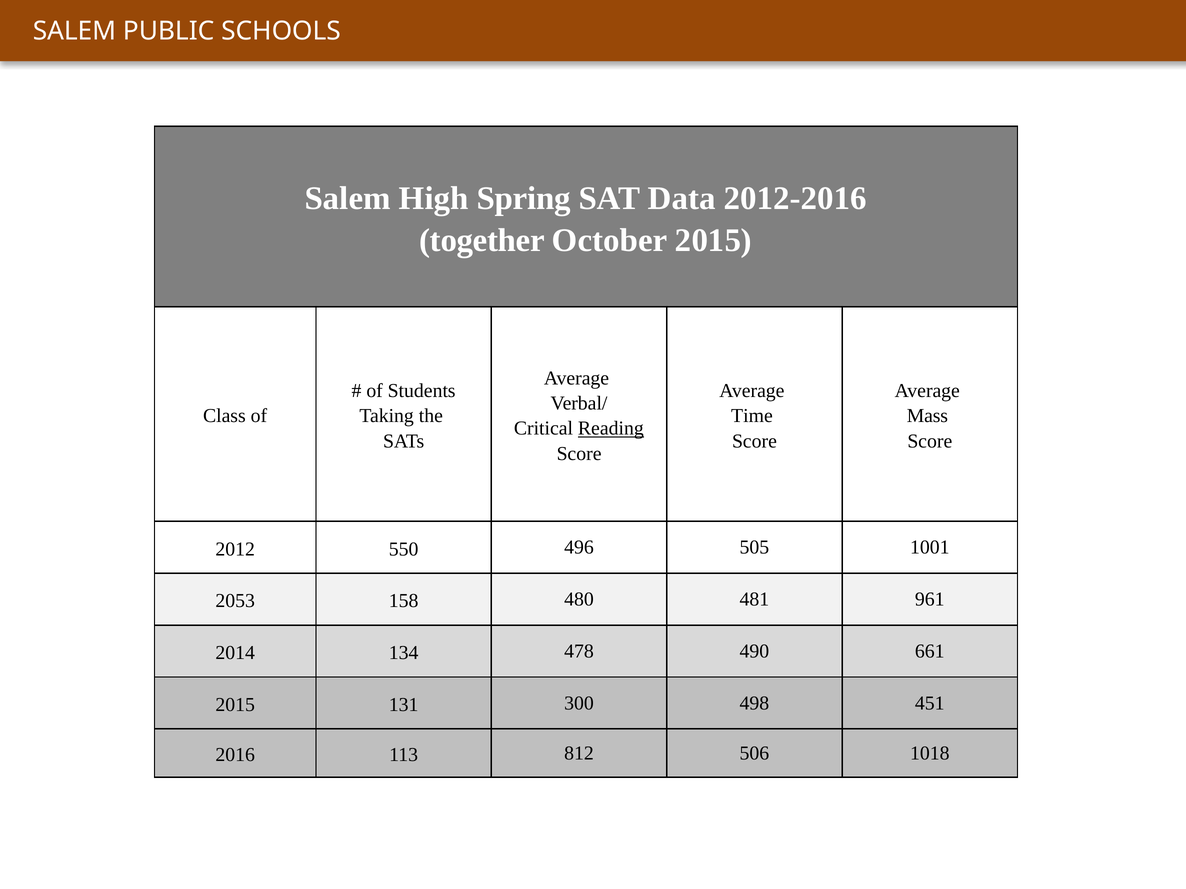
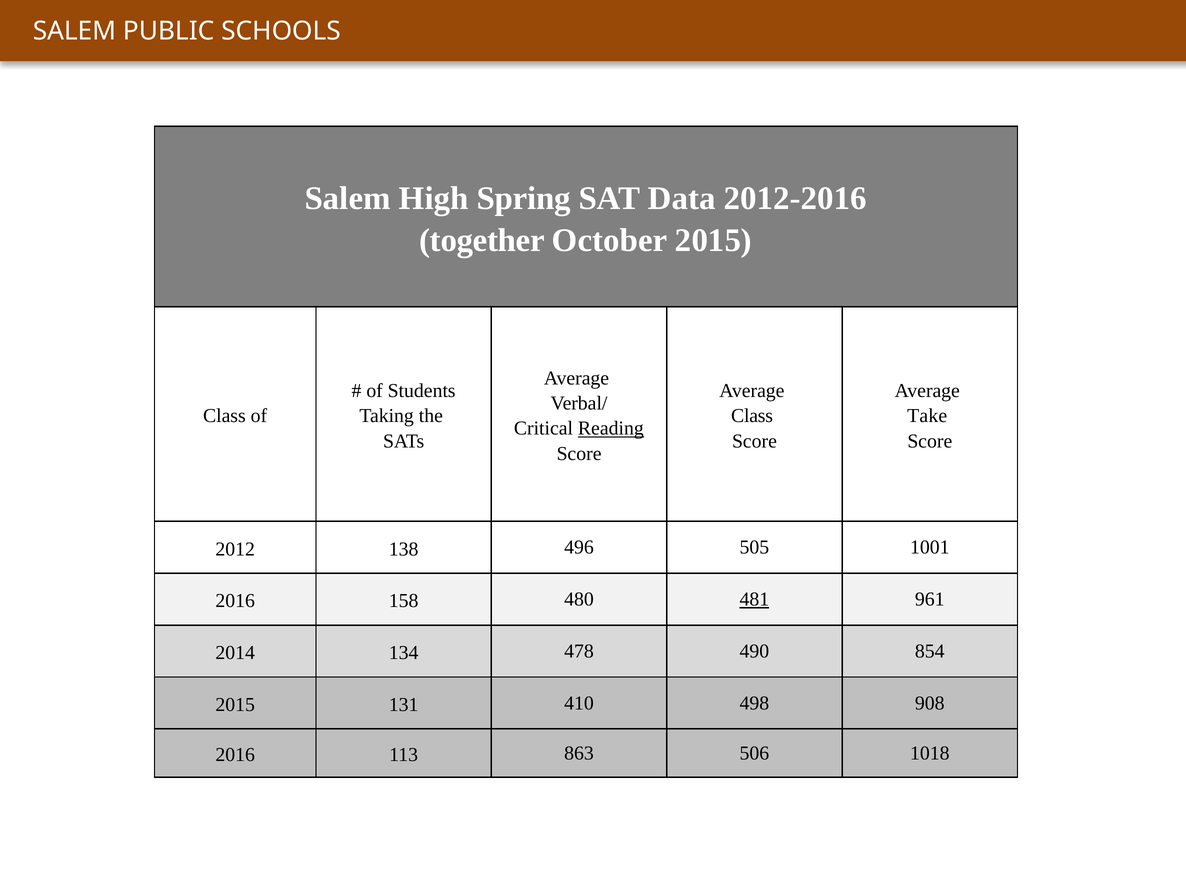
Time: Time -> Class (752, 416)
Mass: Mass -> Take (927, 416)
550: 550 -> 138 (404, 549)
2053: 2053 -> 2016 (235, 601)
481 underline: none -> present (754, 600)
661: 661 -> 854 (930, 652)
300: 300 -> 410 (579, 703)
451: 451 -> 908 (930, 703)
812: 812 -> 863 (579, 754)
